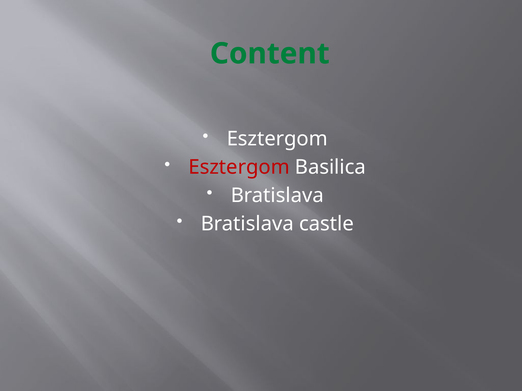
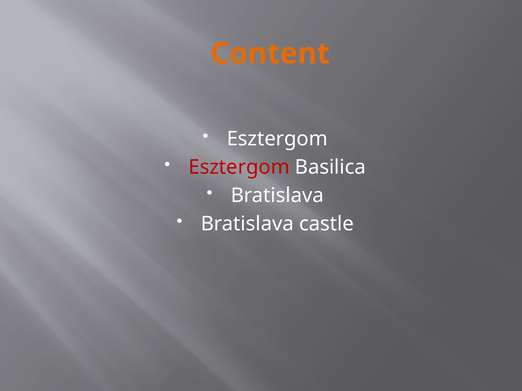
Content colour: green -> orange (270, 54)
